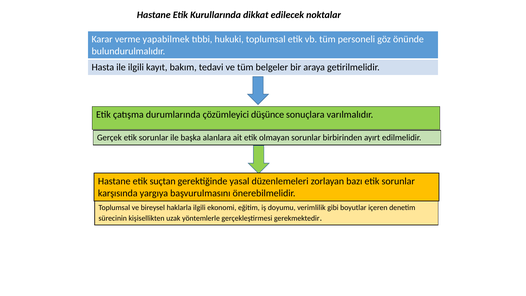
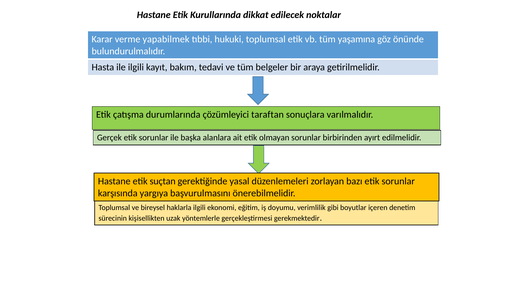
personeli: personeli -> yaşamına (356, 39)
düşünce: düşünce -> taraftan (267, 115)
